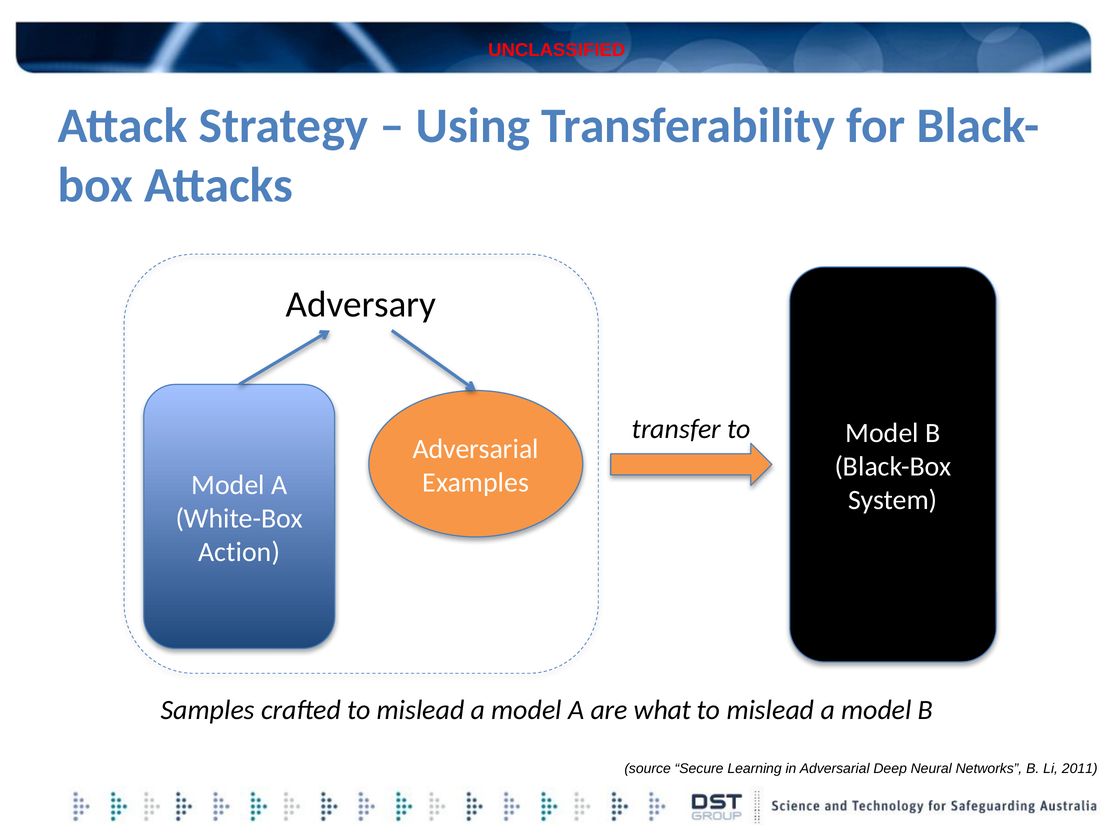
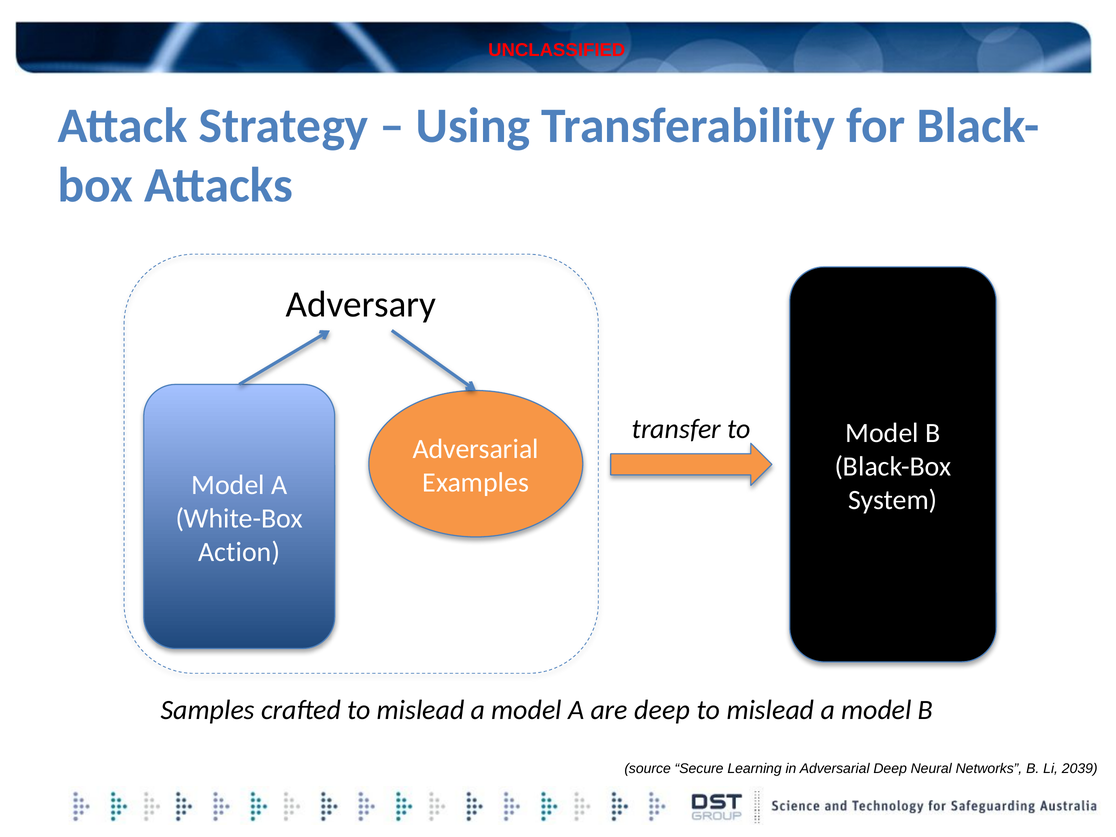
are what: what -> deep (662, 710)
2011: 2011 -> 2039 (1080, 769)
